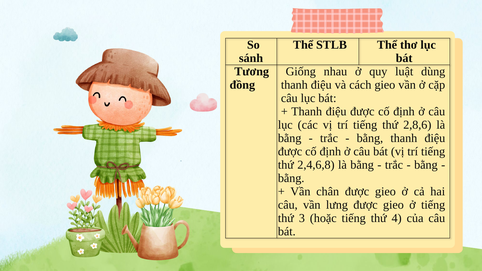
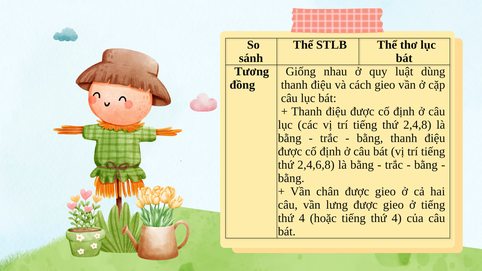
2,8,6: 2,8,6 -> 2,4,8 (417, 125)
3: 3 -> 4 (302, 218)
